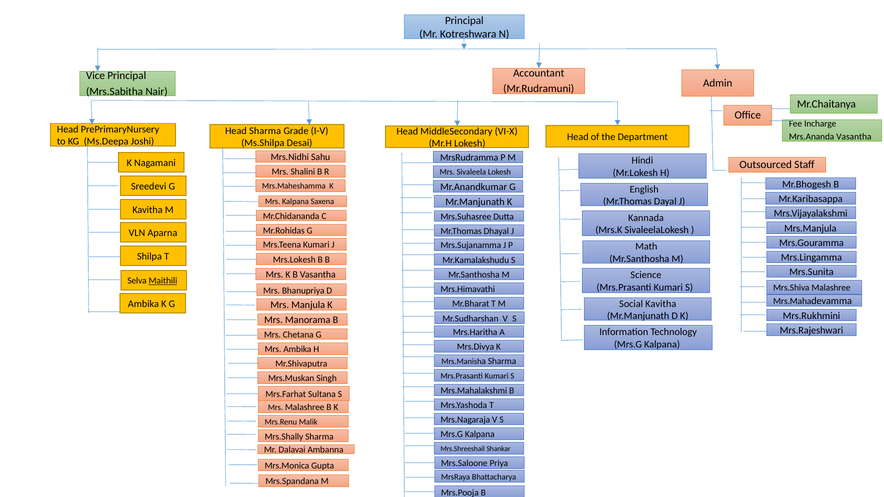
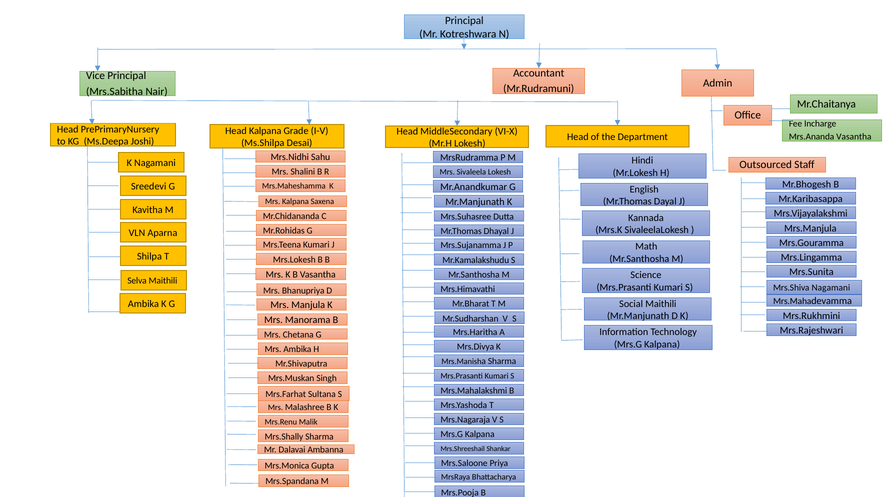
Head Sharma: Sharma -> Kalpana (265, 131)
Maithili underline: present -> none (163, 281)
Mrs.Shiva Malashree: Malashree -> Nagamani (831, 288)
Social Kavitha: Kavitha -> Maithili (661, 304)
